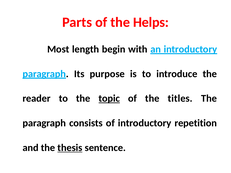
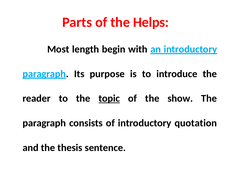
titles: titles -> show (180, 99)
repetition: repetition -> quotation (196, 123)
thesis underline: present -> none (70, 148)
